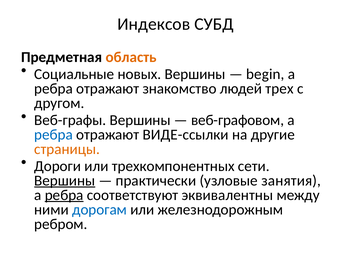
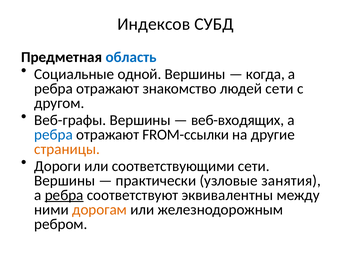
область colour: orange -> blue (131, 57)
новых: новых -> одной (139, 74)
begin: begin -> когда (265, 74)
людей трех: трех -> сети (280, 89)
веб-графовом: веб-графовом -> веб-входящих (238, 120)
ВИДЕ-ссылки: ВИДЕ-ссылки -> FROM-ссылки (186, 135)
трехкомпонентных: трехкомпонентных -> соответствующими (173, 166)
Вершины underline: present -> none (65, 181)
дорогам colour: blue -> orange (100, 210)
